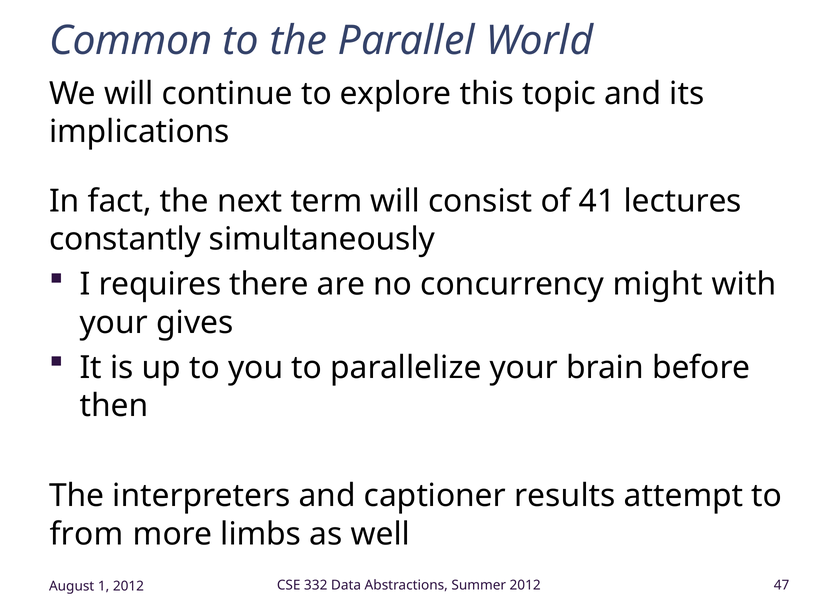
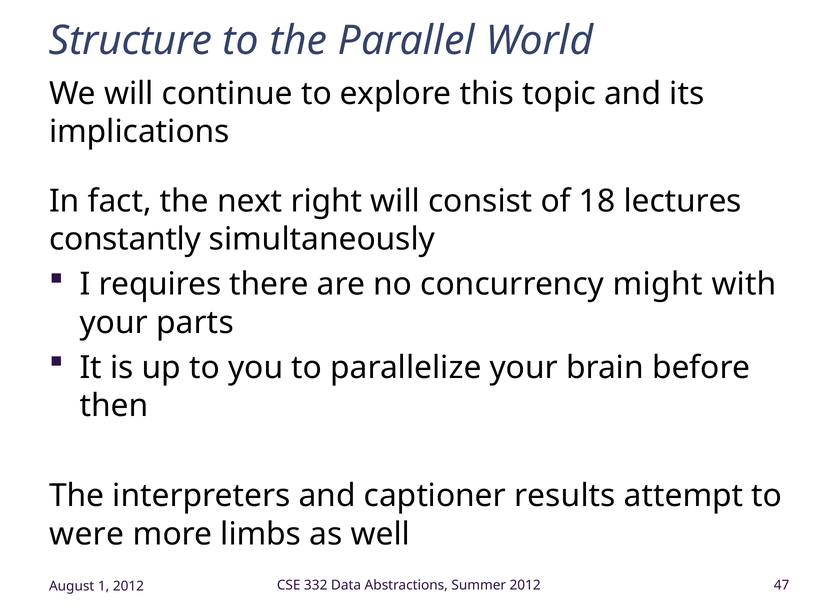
Common: Common -> Structure (131, 41)
term: term -> right (326, 201)
41: 41 -> 18 (597, 201)
gives: gives -> parts (195, 322)
from: from -> were (87, 534)
